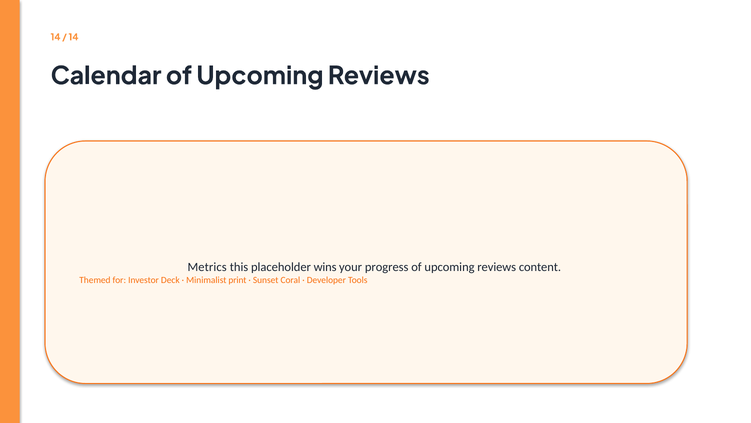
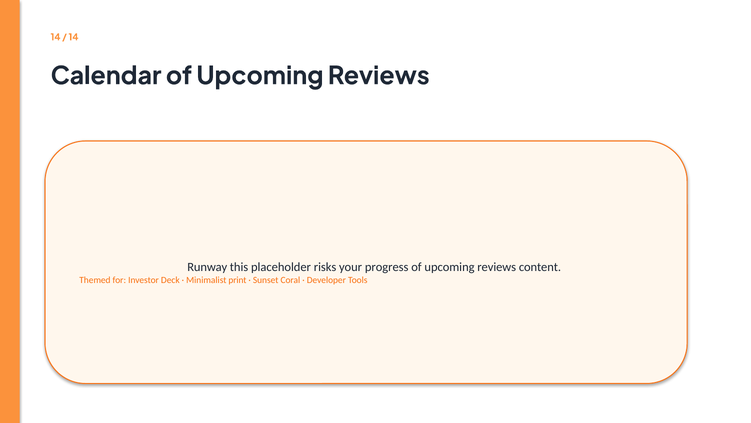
Metrics: Metrics -> Runway (207, 267)
wins: wins -> risks (325, 267)
